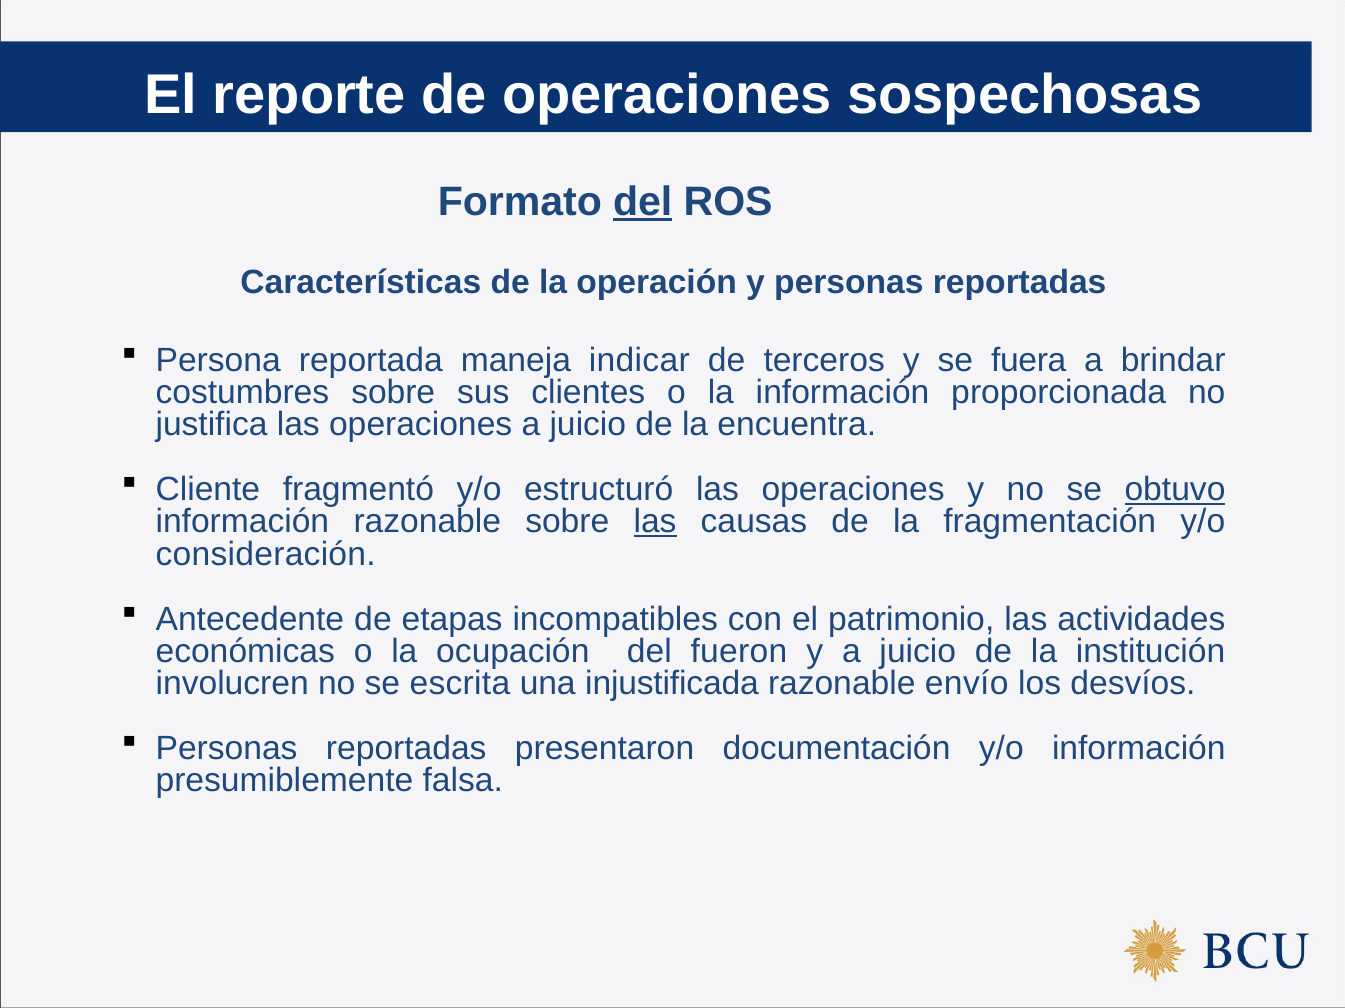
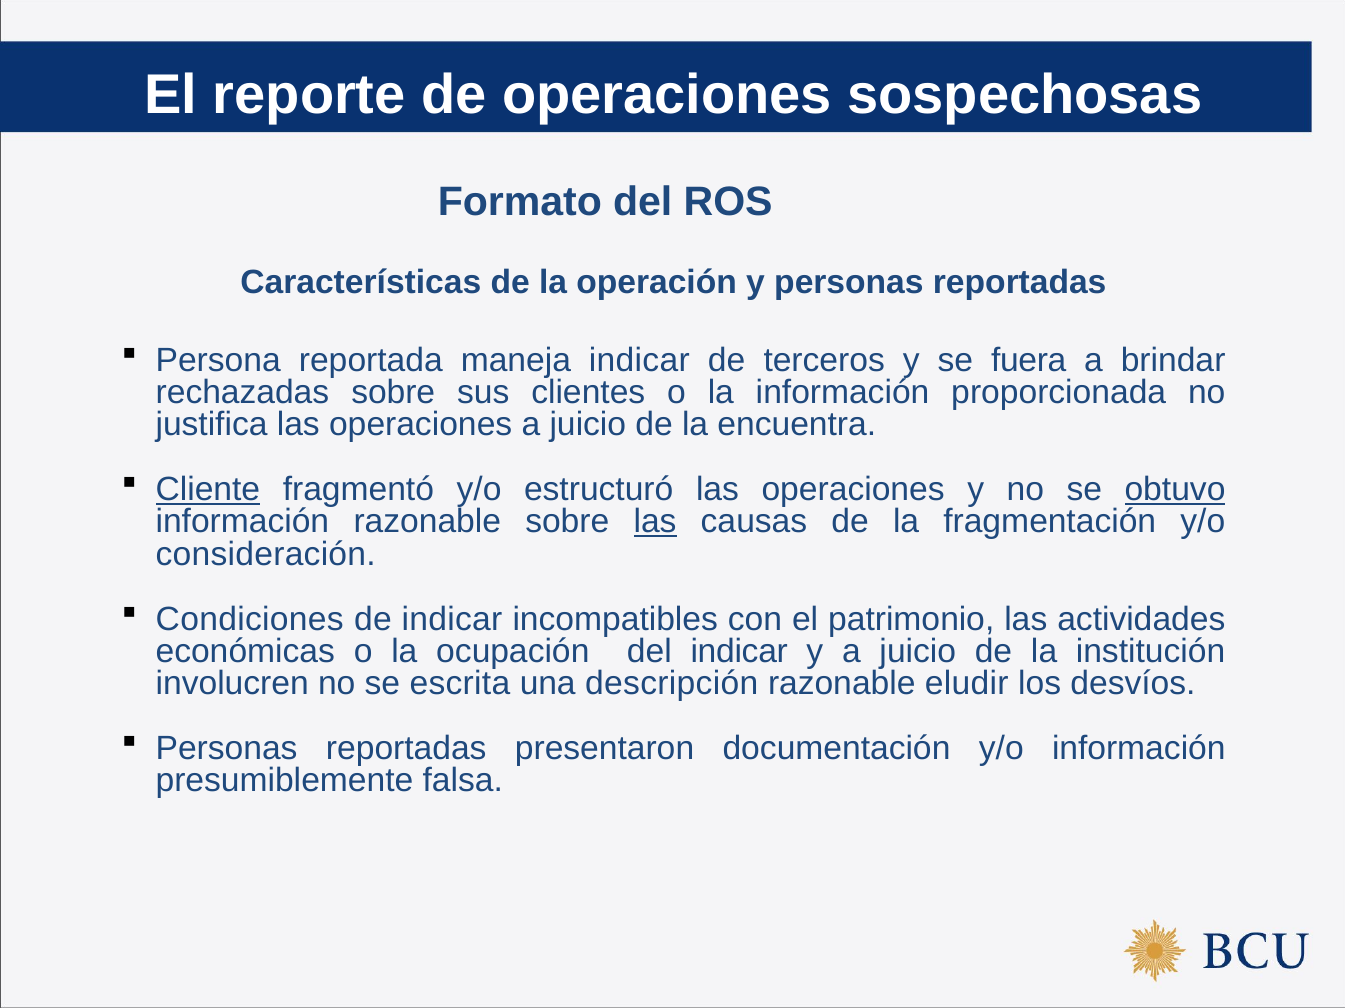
del underline: present -> none (643, 202)
costumbres: costumbres -> rechazadas (242, 393)
Cliente underline: none -> present (208, 490)
Antecedente: Antecedente -> Condiciones (250, 620)
de etapas: etapas -> indicar (452, 620)
del fueron: fueron -> indicar (739, 652)
injustificada: injustificada -> descripción (672, 684)
envío: envío -> eludir (967, 684)
